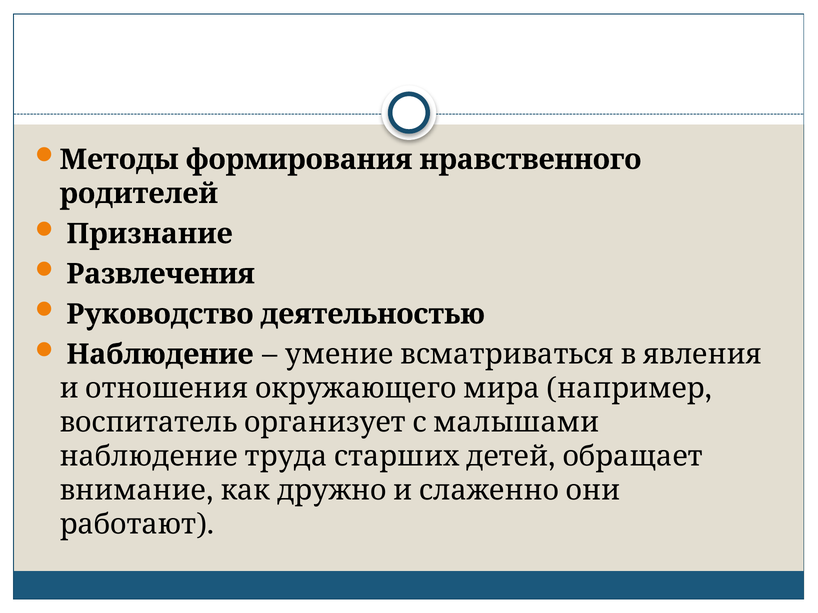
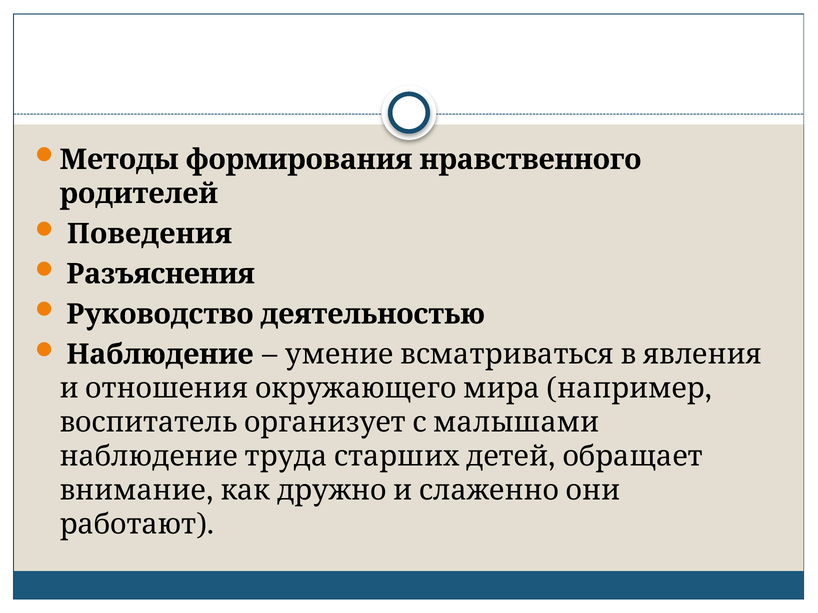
Признание: Признание -> Поведения (149, 234)
Развлечения: Развлечения -> Разъяснения (161, 274)
